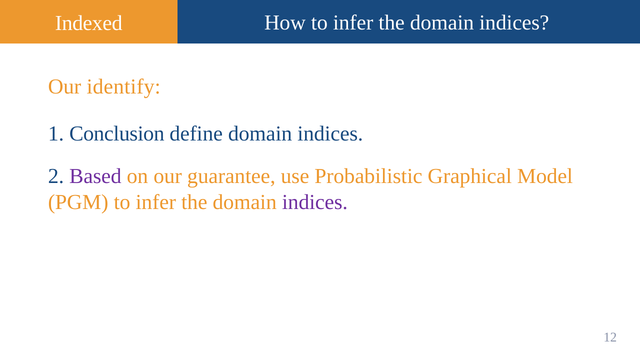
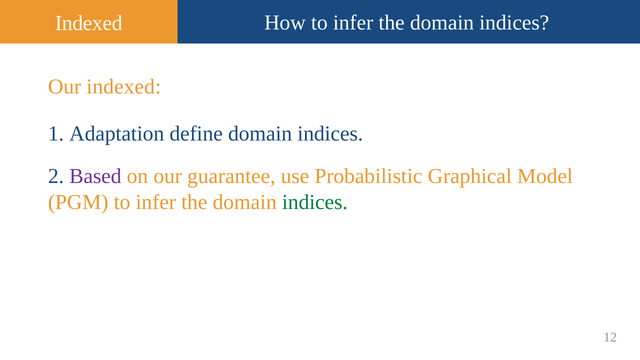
Our identify: identify -> indexed (124, 87)
Conclusion: Conclusion -> Adaptation (117, 134)
indices colour: purple -> green (315, 202)
